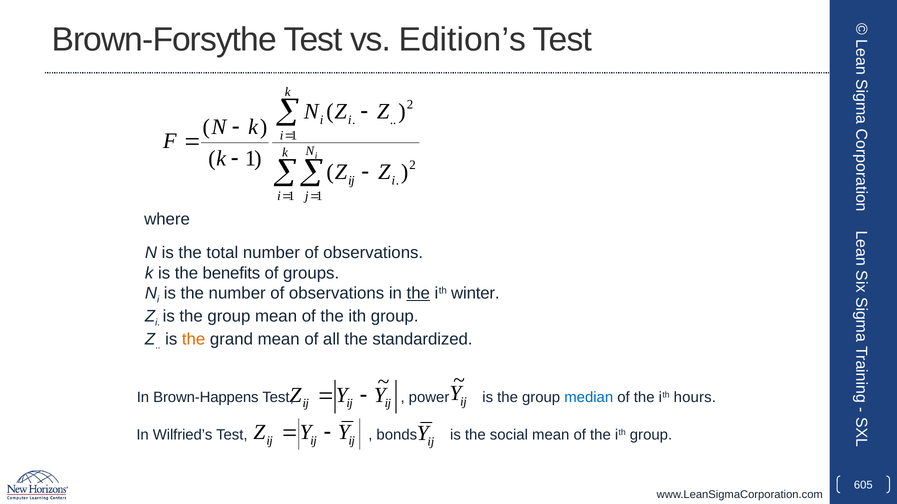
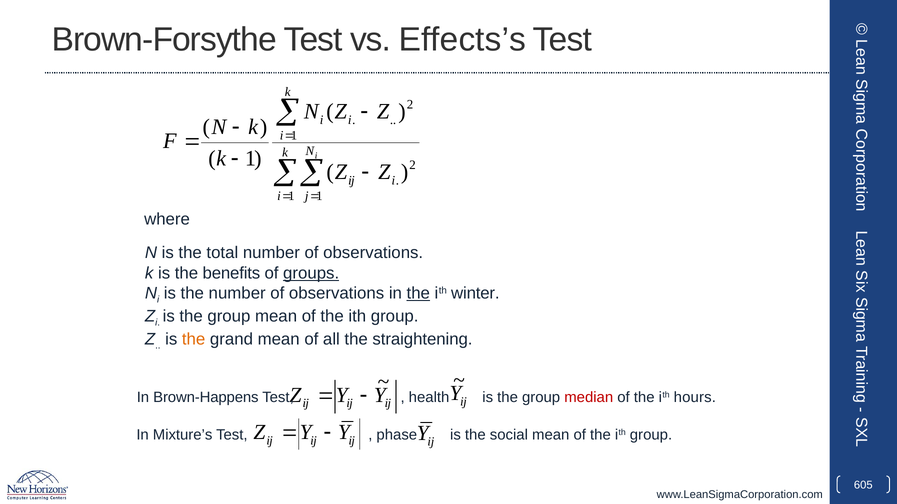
Edition’s: Edition’s -> Effects’s (462, 40)
groups underline: none -> present (311, 273)
standardized: standardized -> straightening (422, 339)
power: power -> health (429, 398)
median colour: blue -> red (589, 398)
bonds: bonds -> phase (397, 435)
Wilfried’s: Wilfried’s -> Mixture’s (183, 435)
